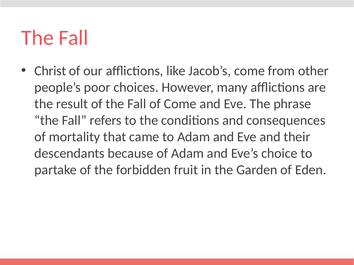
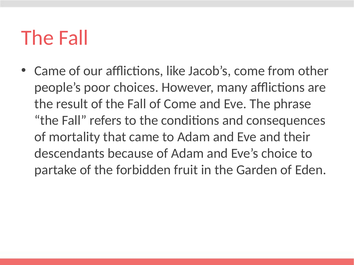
Christ: Christ -> Came (50, 71)
